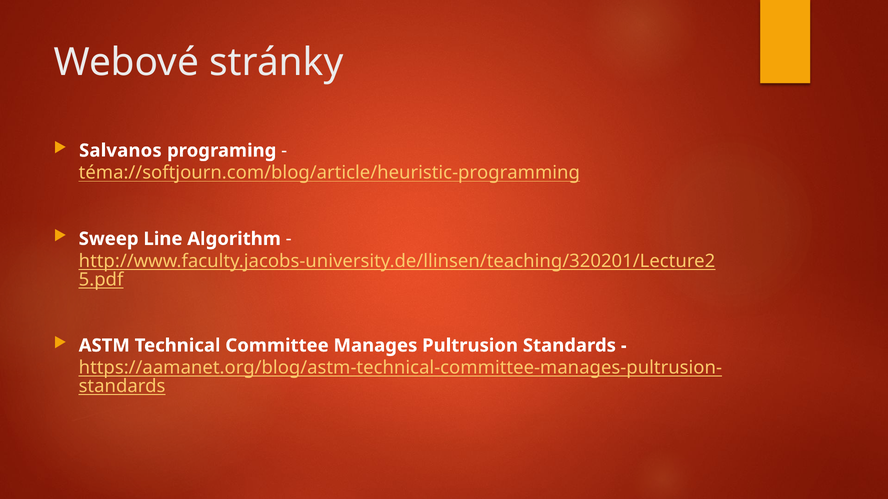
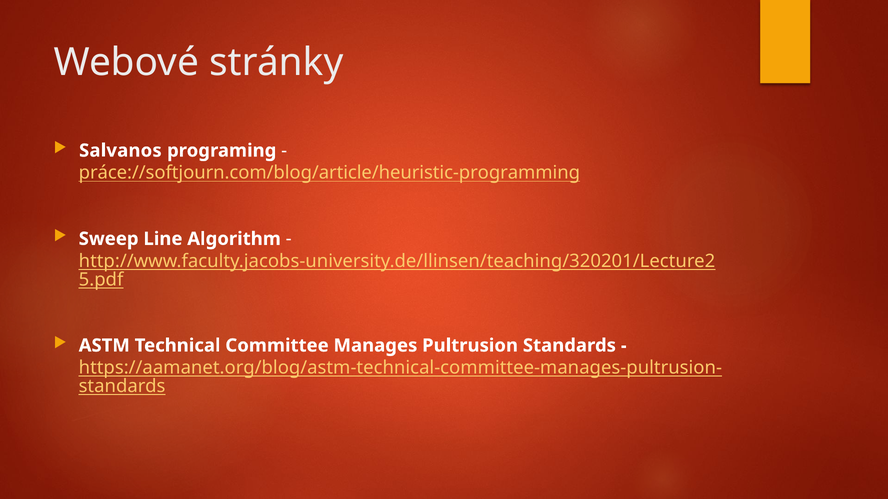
téma://softjourn.com/blog/article/heuristic-programming: téma://softjourn.com/blog/article/heuristic-programming -> práce://softjourn.com/blog/article/heuristic-programming (329, 173)
